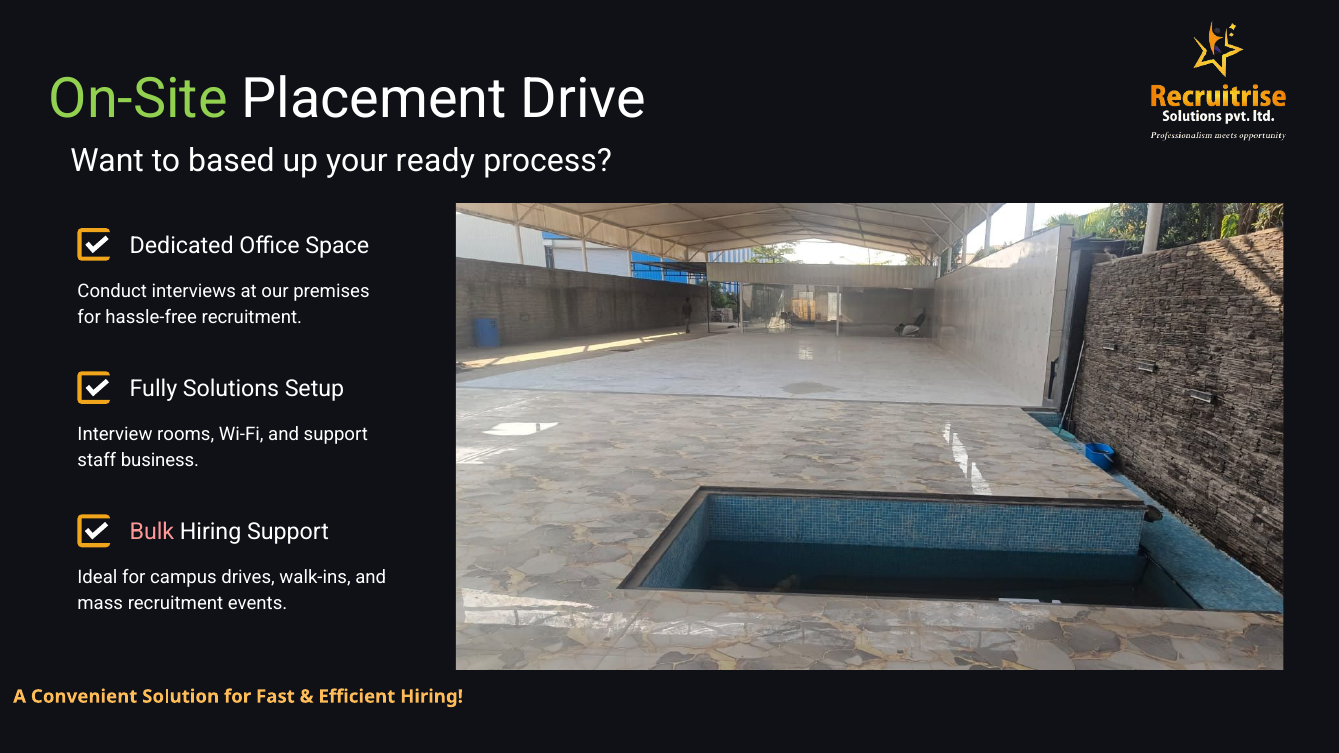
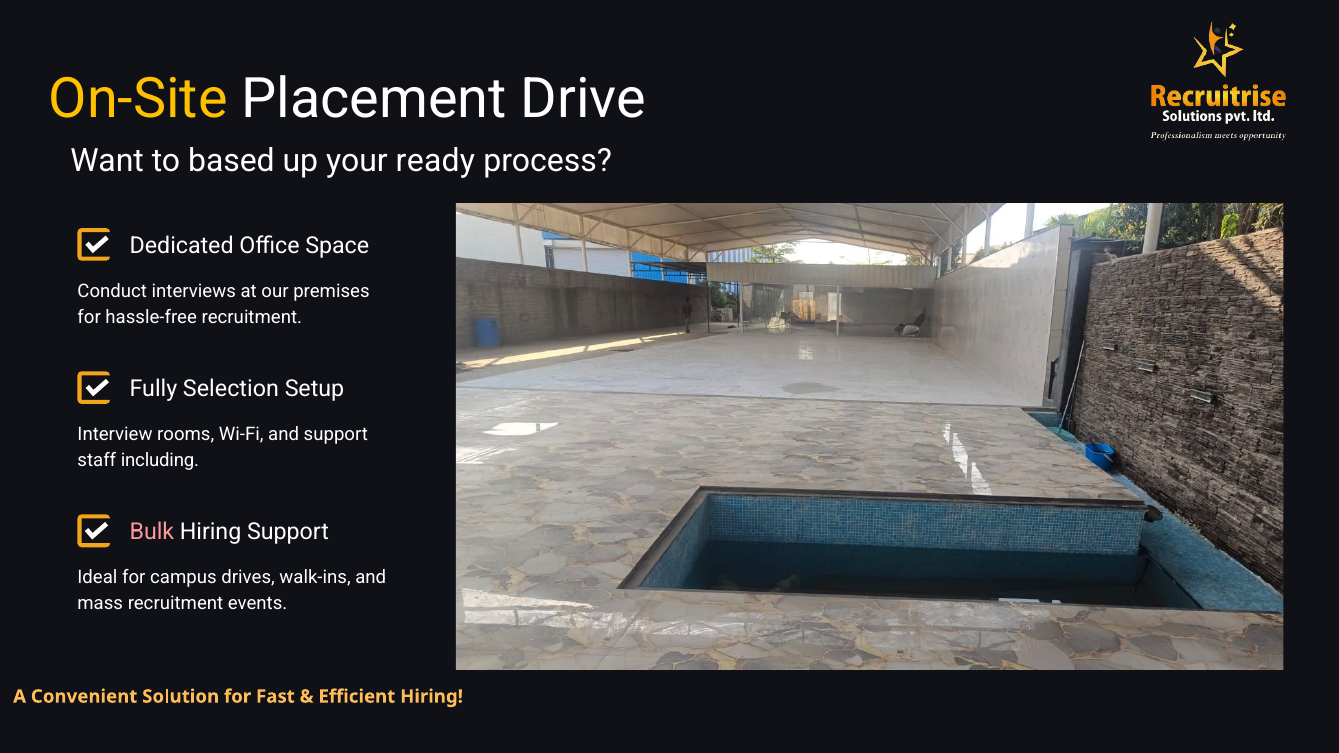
On-Site colour: light green -> yellow (138, 100)
Solutions: Solutions -> Selection (231, 389)
business: business -> including (160, 461)
